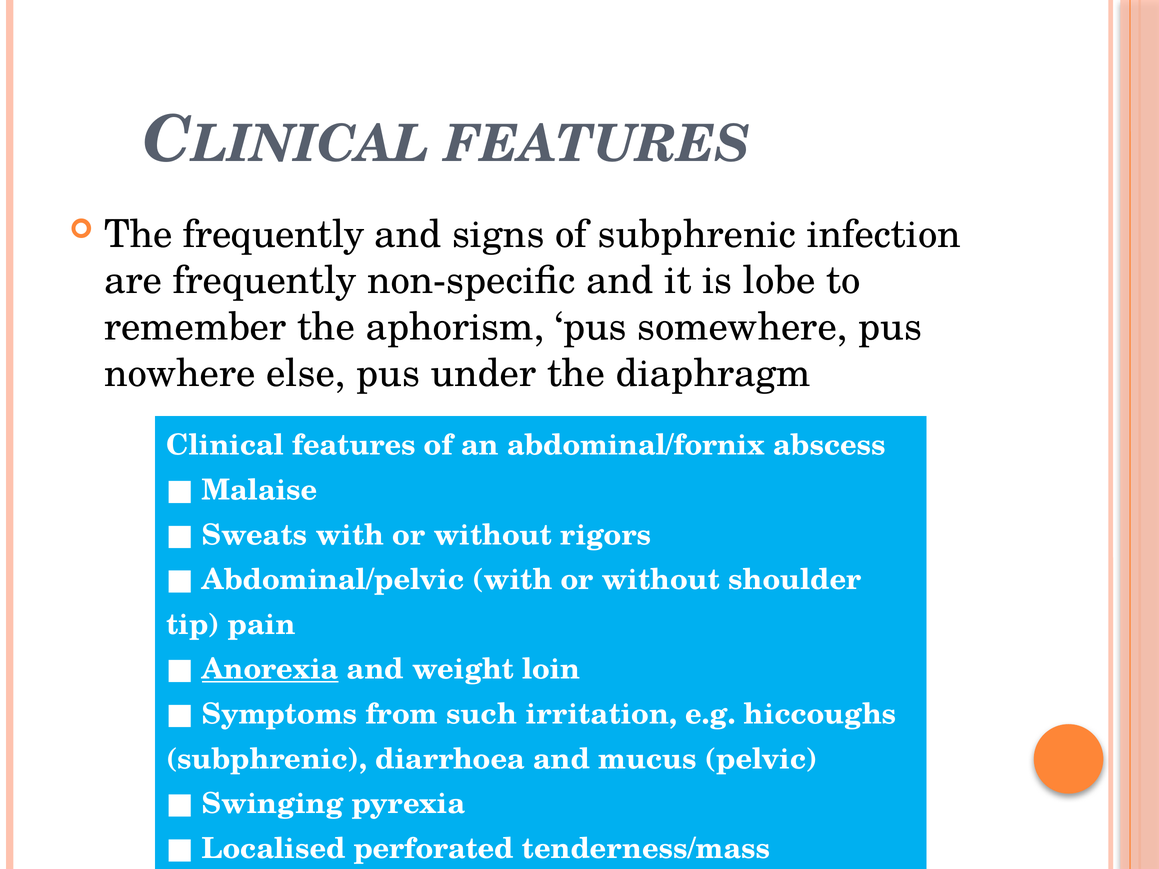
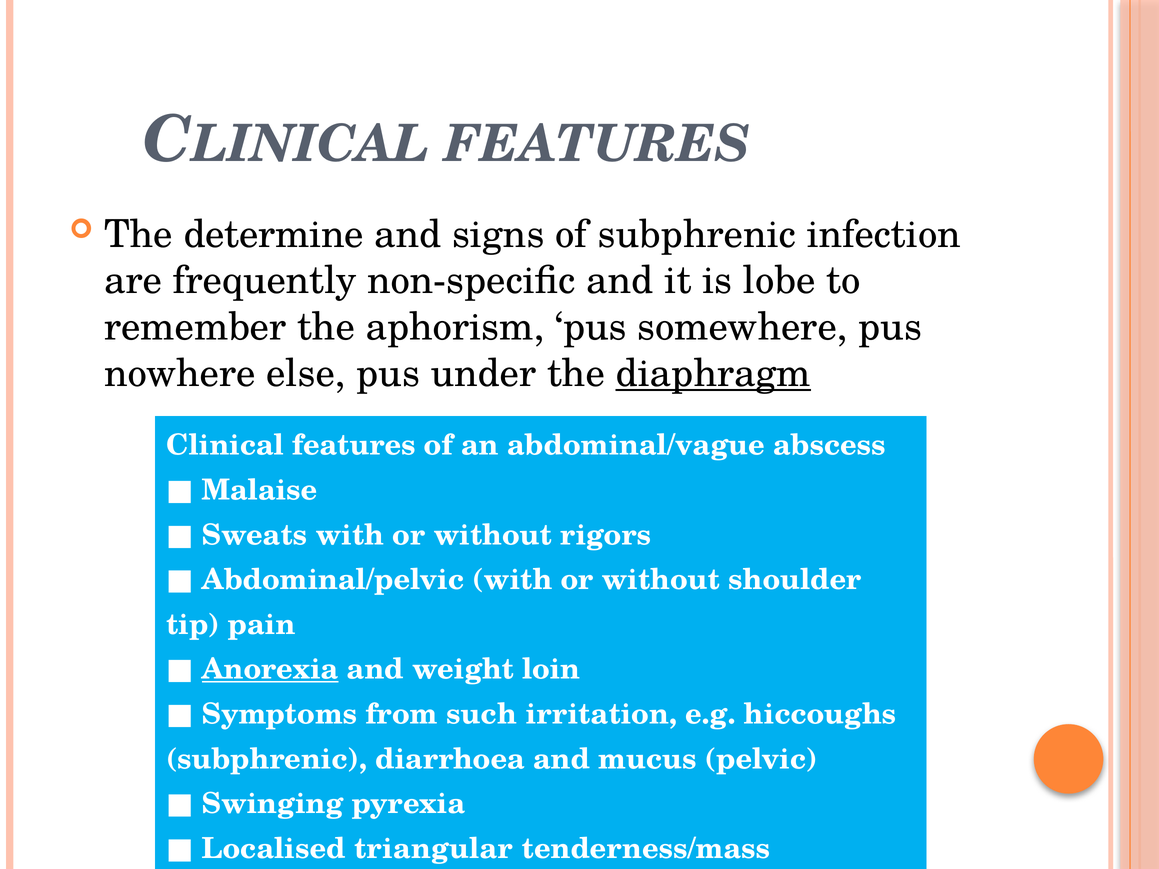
The frequently: frequently -> determine (274, 234)
diaphragm underline: none -> present (713, 374)
abdominal/fornix: abdominal/fornix -> abdominal/vague (636, 446)
perforated: perforated -> triangular (434, 849)
